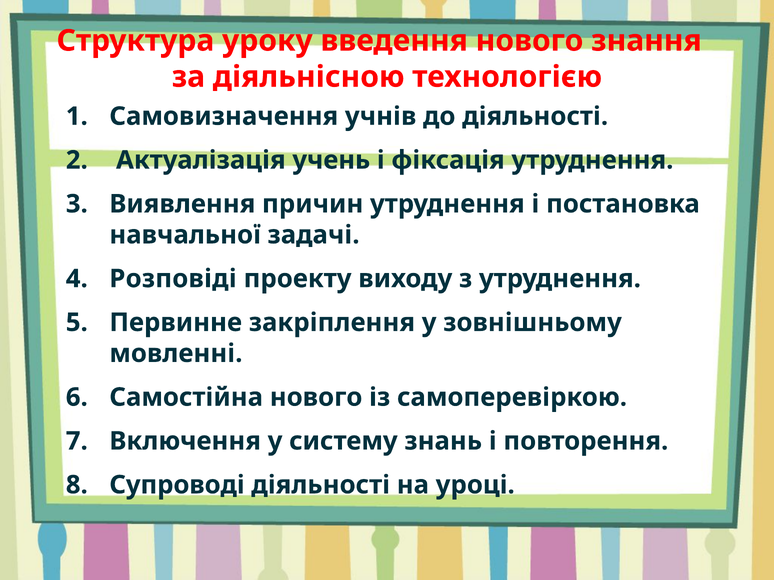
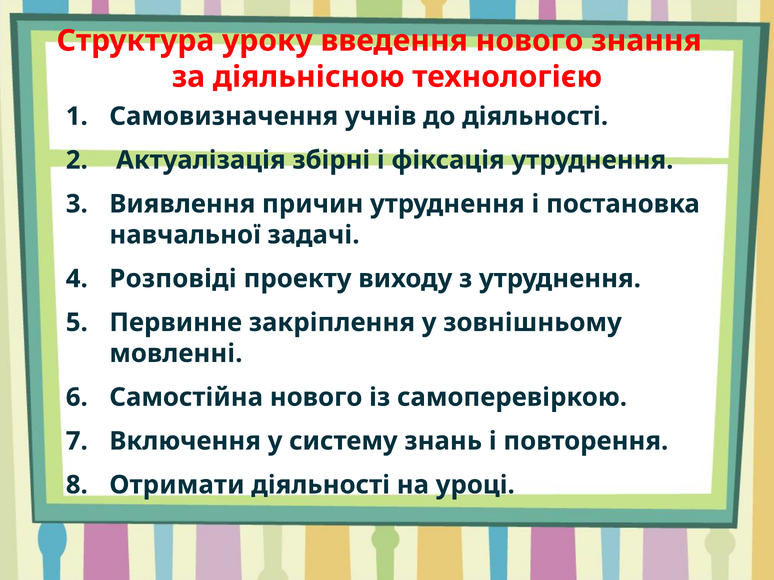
учень: учень -> збірні (331, 160)
Супроводі: Супроводі -> Отримати (177, 485)
